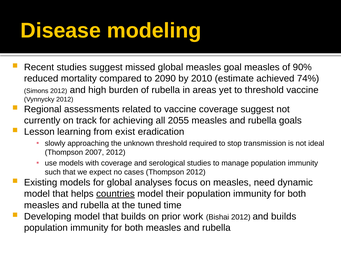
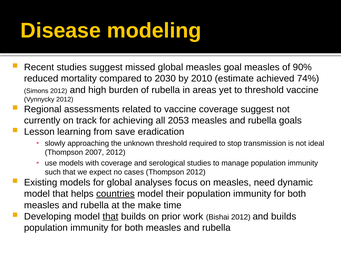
2090: 2090 -> 2030 (165, 79)
2055: 2055 -> 2053 (178, 121)
exist: exist -> save (125, 132)
tuned: tuned -> make (149, 206)
that underline: none -> present (110, 217)
